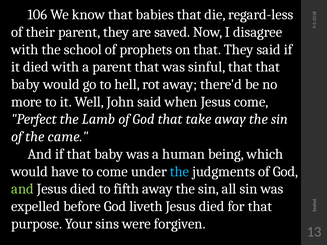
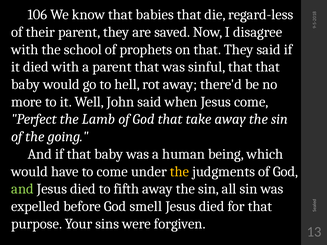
came: came -> going (68, 137)
the colour: light blue -> yellow (180, 172)
liveth: liveth -> smell (146, 207)
